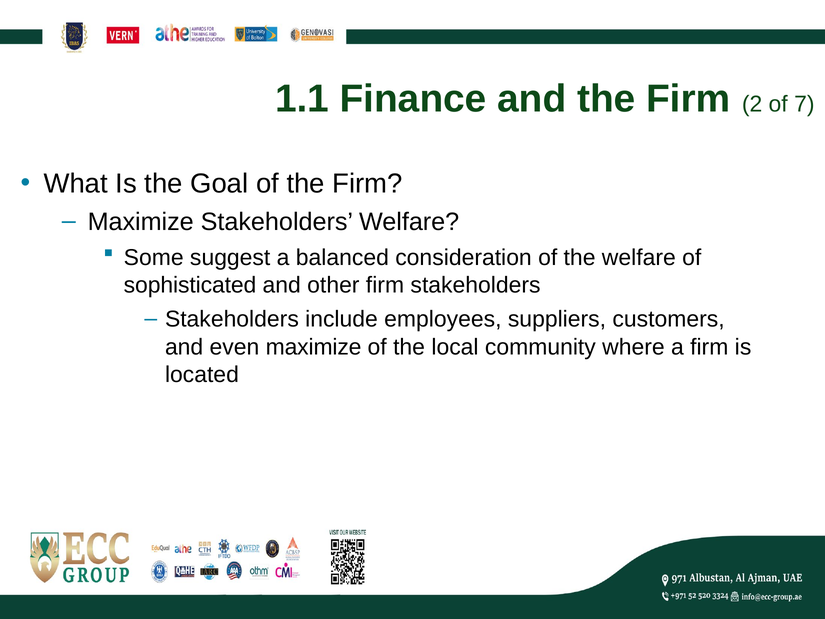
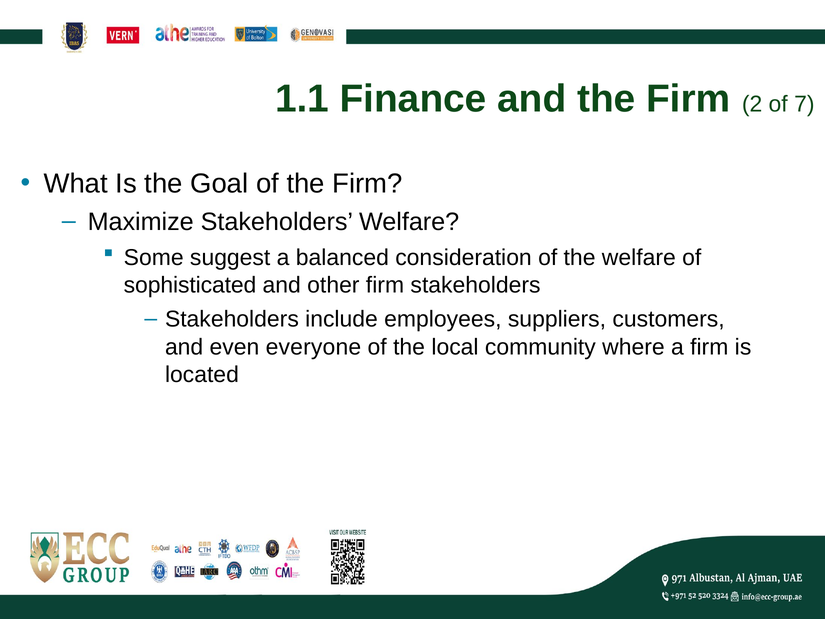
even maximize: maximize -> everyone (313, 347)
